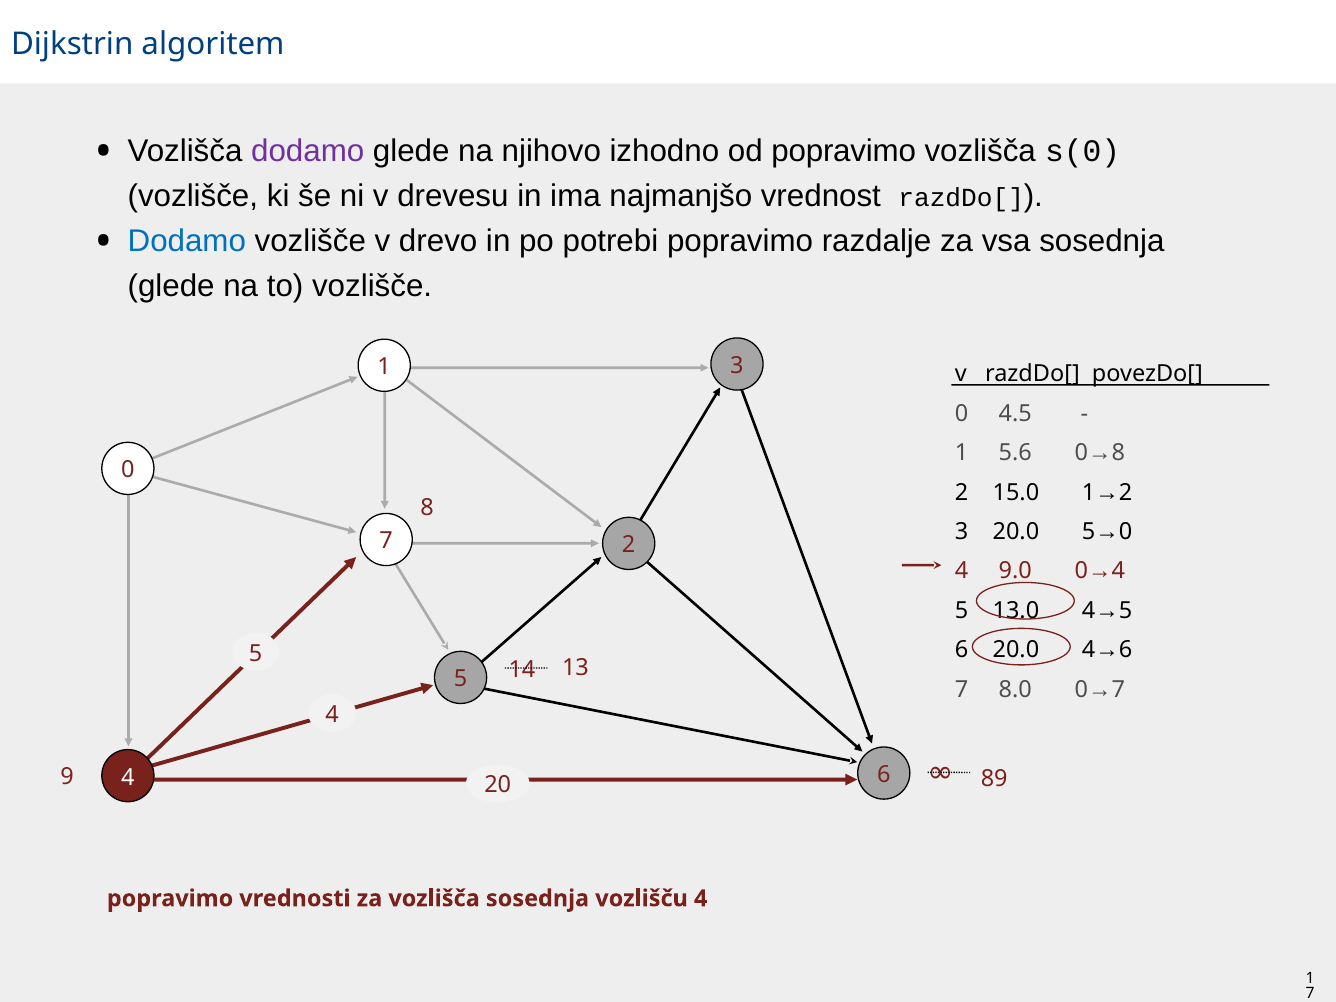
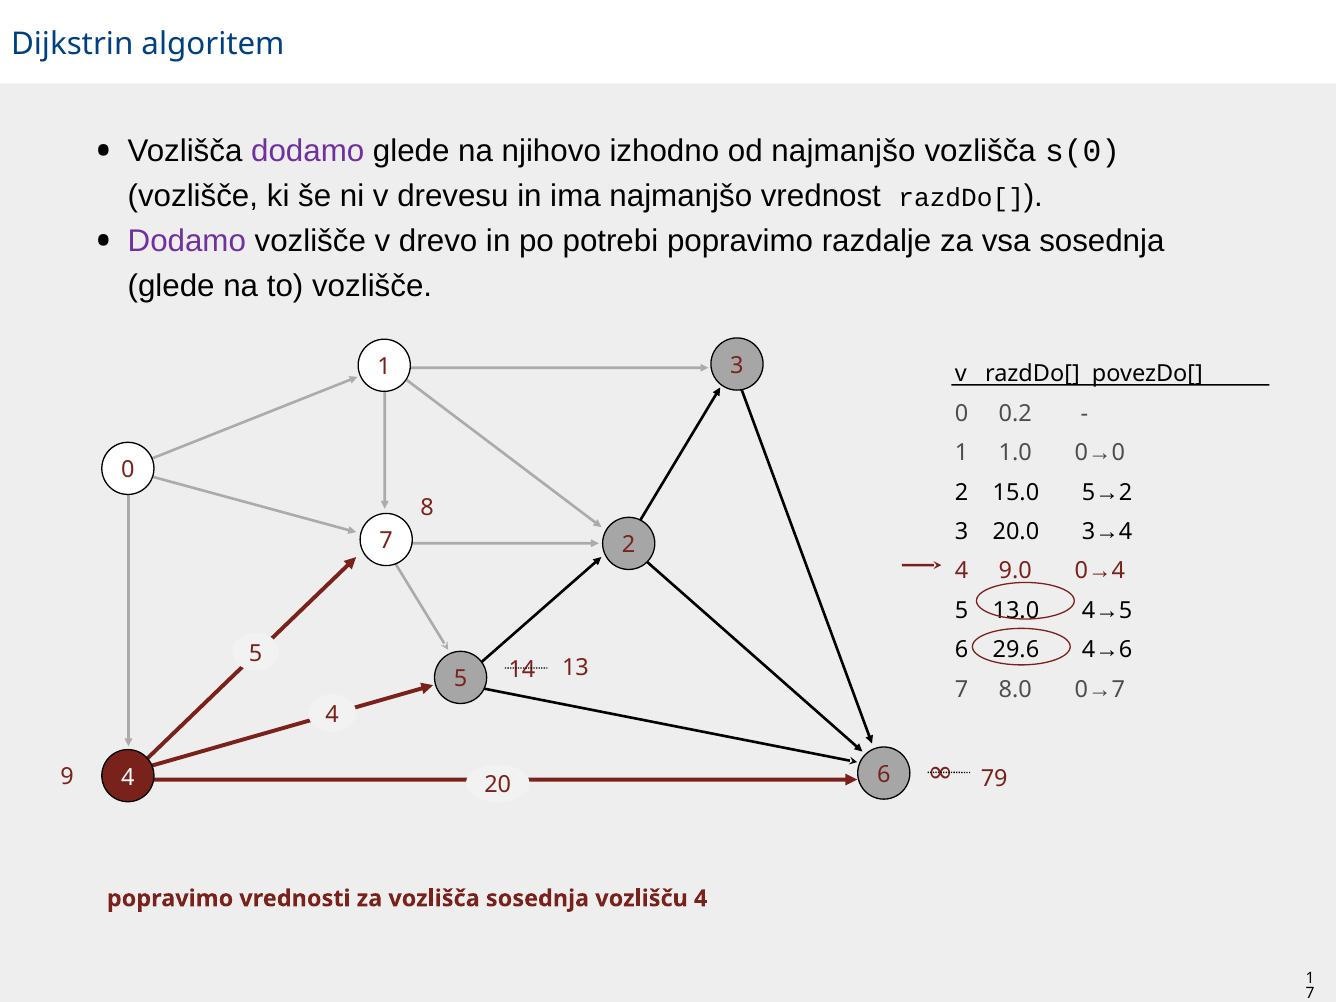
od popravimo: popravimo -> najmanjšo (843, 151)
Dodamo colour: blue -> purple (187, 241)
4.5: 4.5 -> 0.2 (1015, 413)
5.6: 5.6 -> 1.0 (1015, 453)
8: 8 -> 0 (1118, 453)
15.0 1: 1 -> 5 (1089, 492)
20.0 5: 5 -> 3 (1089, 532)
0: 0 -> 4 (1126, 532)
6 20.0: 20.0 -> 29.6 (1016, 650)
89: 89 -> 79 (994, 779)
